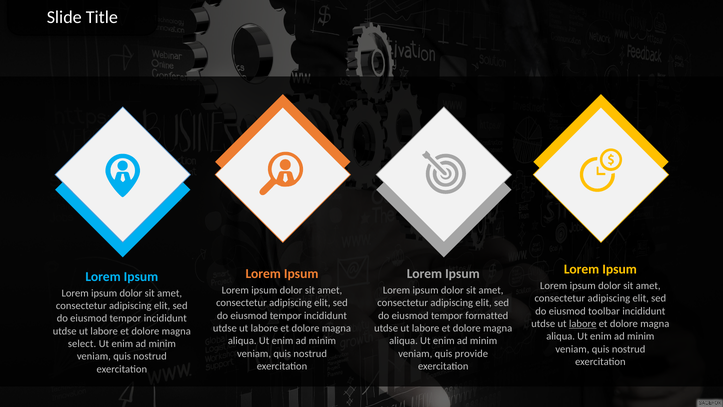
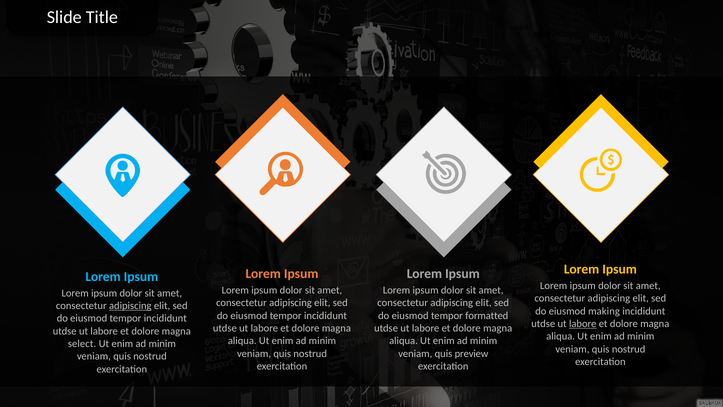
adipiscing underline: none -> present (130, 305)
toolbar: toolbar -> making (604, 311)
provide: provide -> preview (472, 353)
